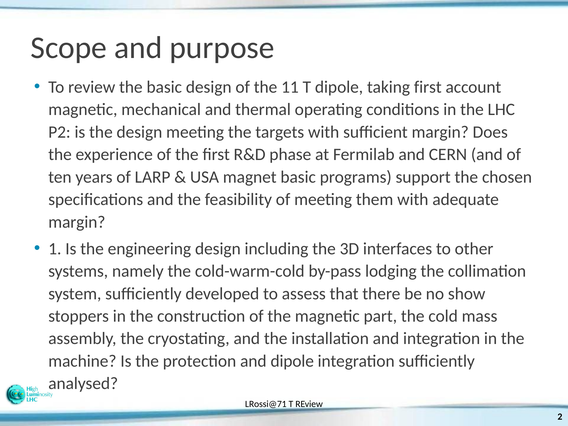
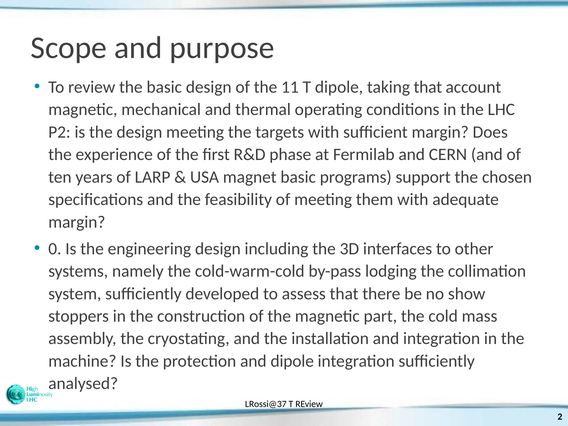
taking first: first -> that (428, 87)
1: 1 -> 0 (55, 249)
LRossi@71: LRossi@71 -> LRossi@37 (266, 404)
